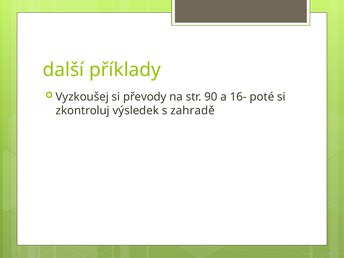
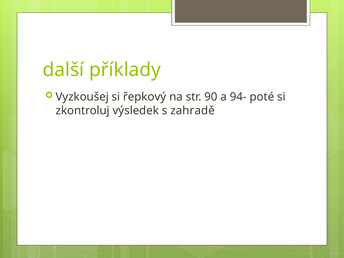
převody: převody -> řepkový (145, 97)
16-: 16- -> 94- (238, 97)
